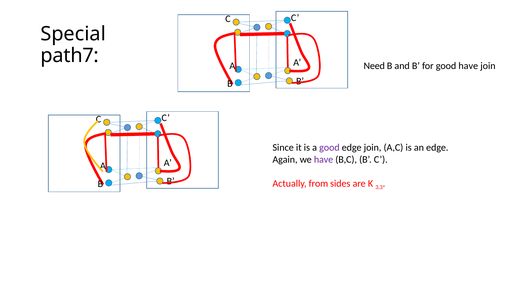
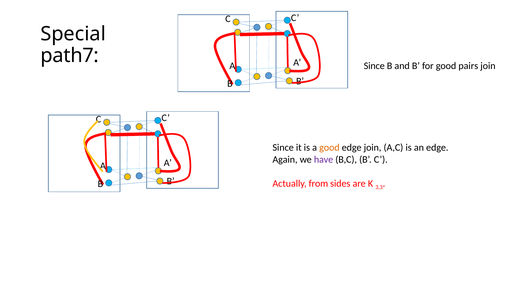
Need: Need -> Since (374, 66)
good have: have -> pairs (468, 66)
good colour: purple -> orange (329, 147)
